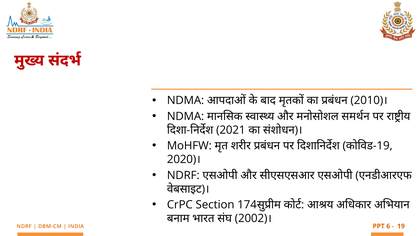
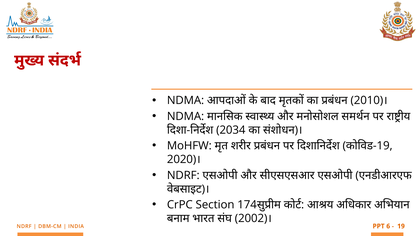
2021: 2021 -> 2034 (231, 130)
